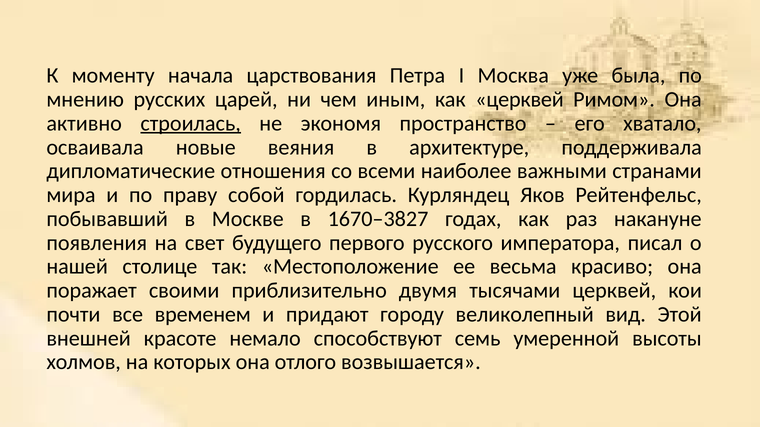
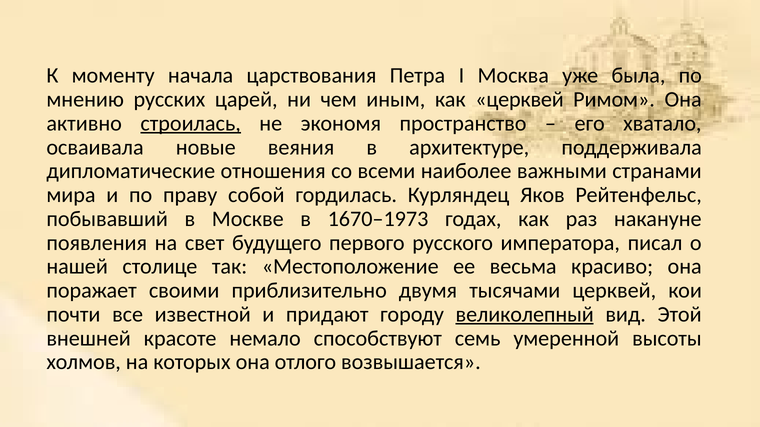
1670–3827: 1670–3827 -> 1670–1973 (378, 219)
временем: временем -> известной (203, 315)
великолепный underline: none -> present (525, 315)
